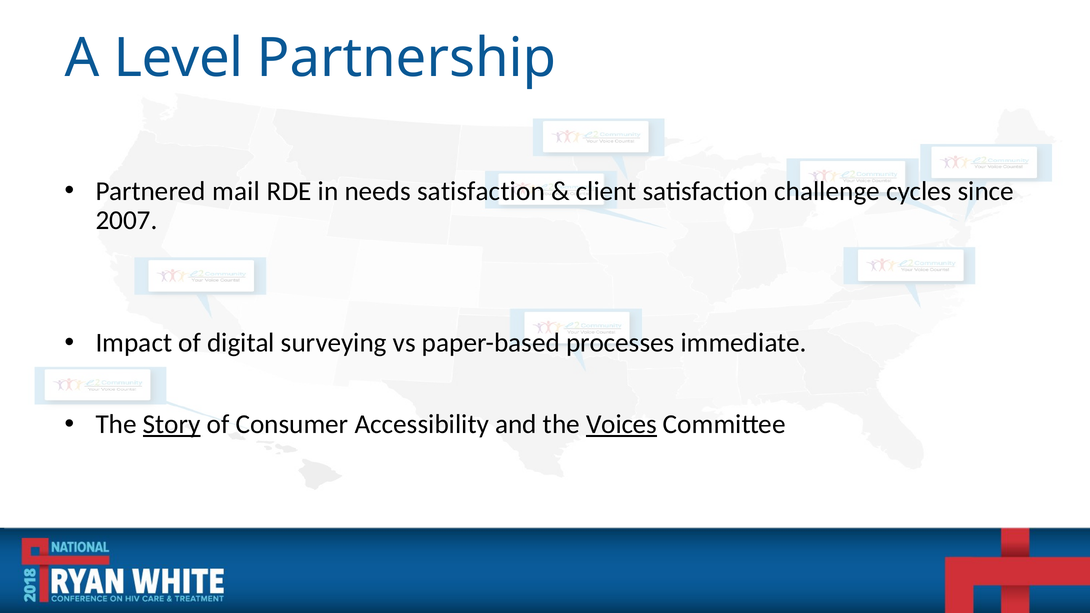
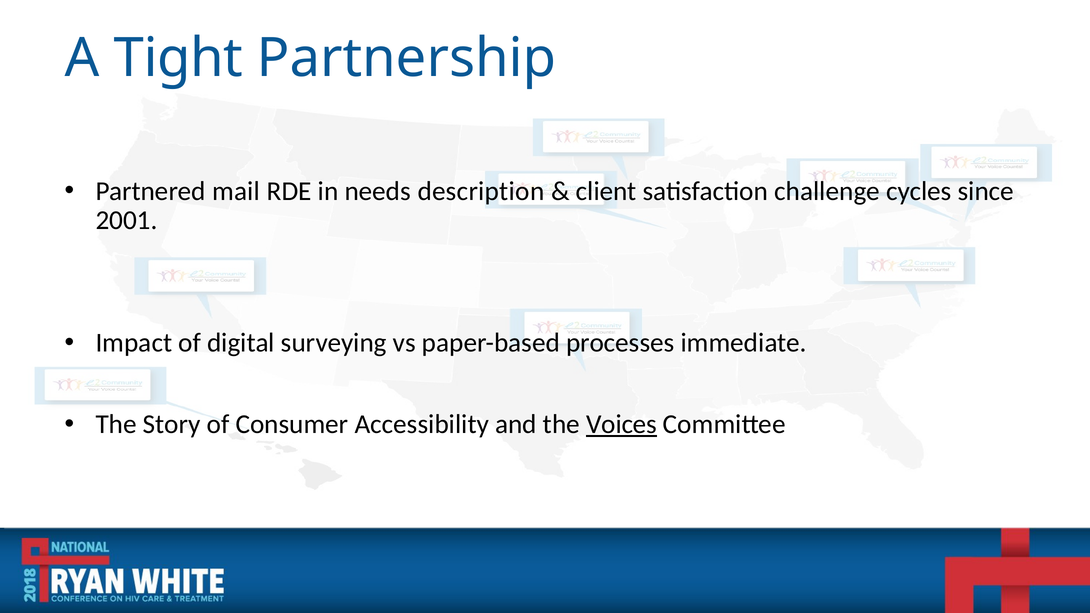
Level: Level -> Tight (178, 59)
needs satisfaction: satisfaction -> description (481, 191)
2007: 2007 -> 2001 (127, 221)
Story underline: present -> none (172, 424)
